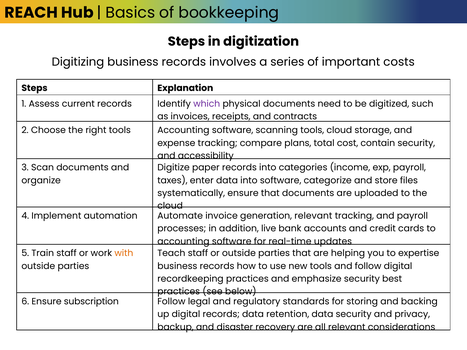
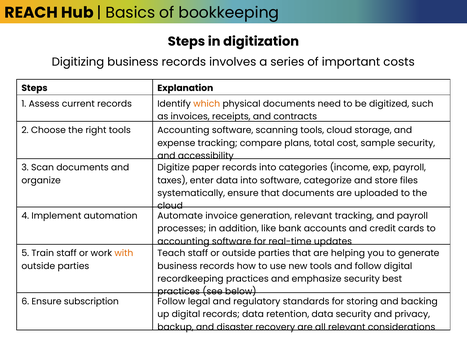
which colour: purple -> orange (207, 104)
contain: contain -> sample (378, 143)
live: live -> like (269, 229)
expertise: expertise -> generate (419, 253)
